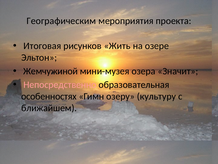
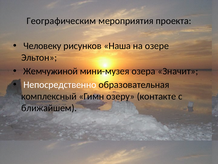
Итоговая: Итоговая -> Человеку (42, 46)
Жить: Жить -> Наша (117, 46)
Непосредственно colour: pink -> white (60, 85)
особенностях: особенностях -> комплексный (49, 96)
культуру: культуру -> контакте (156, 96)
